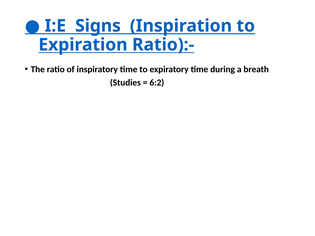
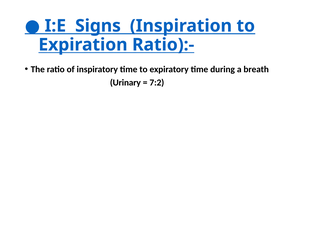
Studies: Studies -> Urinary (125, 83)
6:2: 6:2 -> 7:2 (157, 83)
